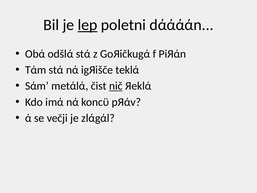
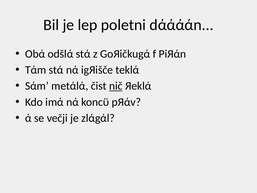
lep underline: present -> none (88, 25)
